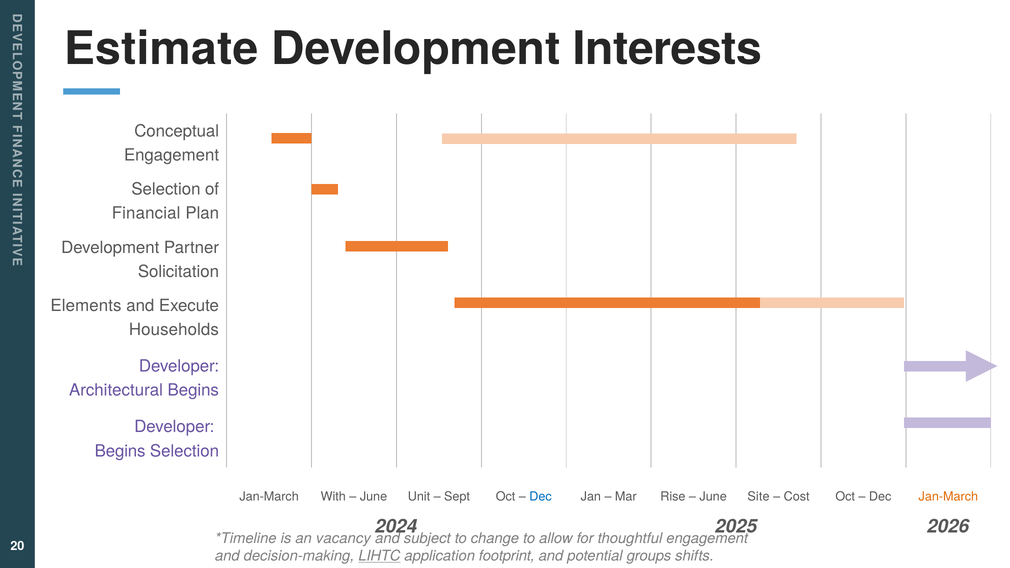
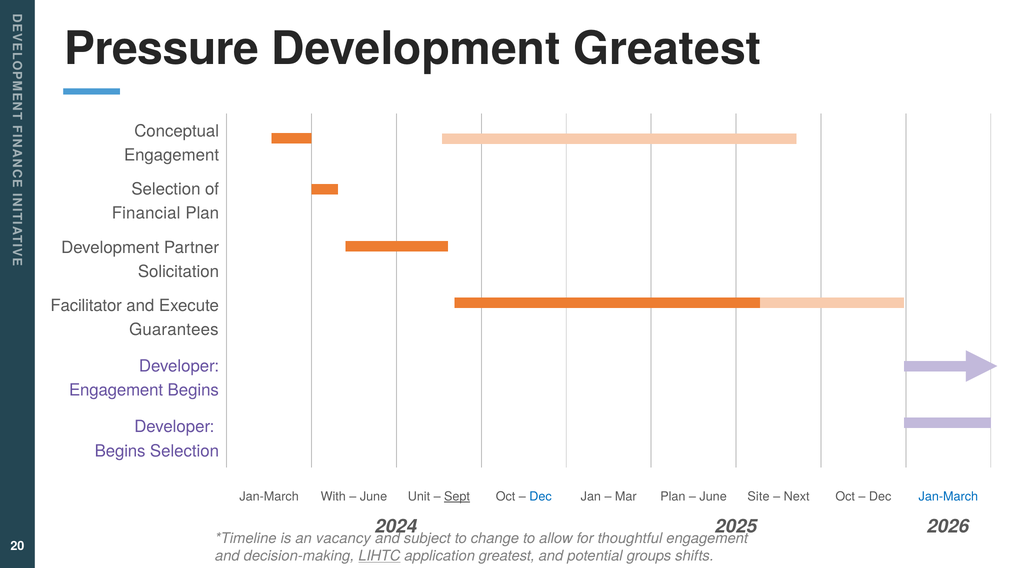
Estimate: Estimate -> Pressure (162, 49)
Development Interests: Interests -> Greatest (667, 49)
Elements: Elements -> Facilitator (86, 306)
Households: Households -> Guarantees (174, 330)
Architectural: Architectural -> Engagement (116, 391)
Sept underline: none -> present (457, 497)
Mar Rise: Rise -> Plan (673, 497)
Cost: Cost -> Next (797, 497)
Jan-March colour: orange -> blue (948, 497)
application footprint: footprint -> greatest (507, 556)
